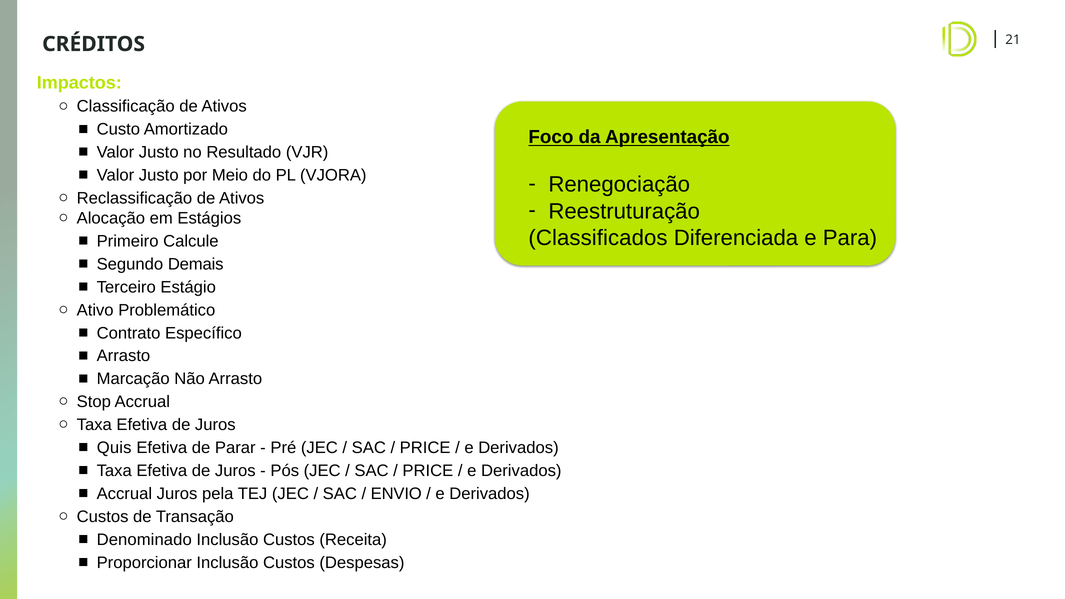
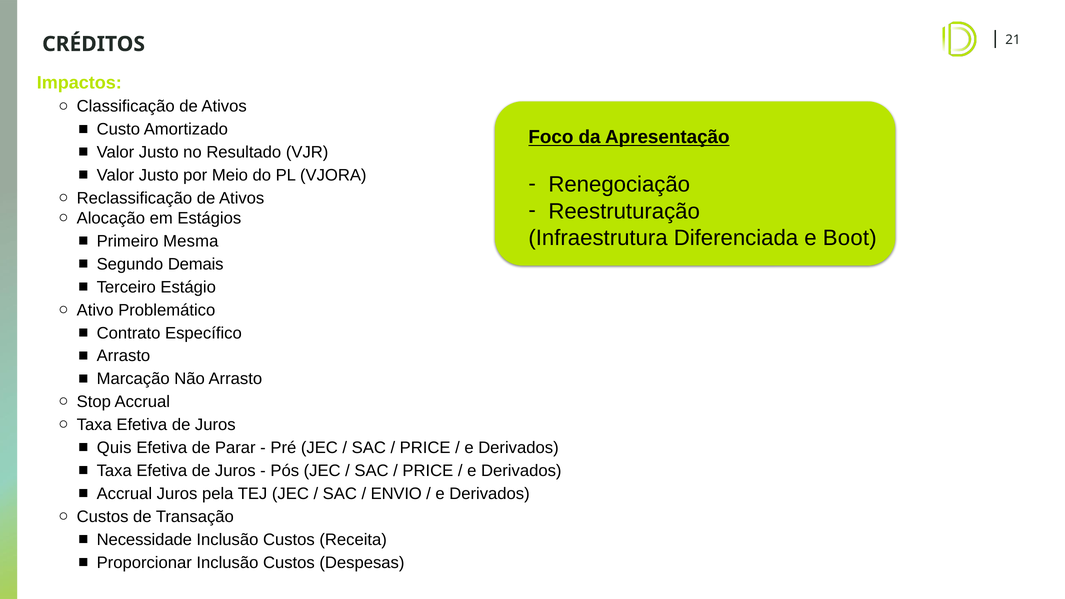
Classificados: Classificados -> Infraestrutura (598, 238)
Para: Para -> Boot (850, 238)
Calcule: Calcule -> Mesma (191, 241)
Denominado: Denominado -> Necessidade (144, 540)
